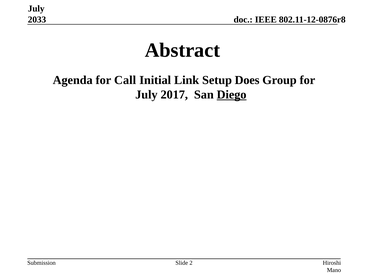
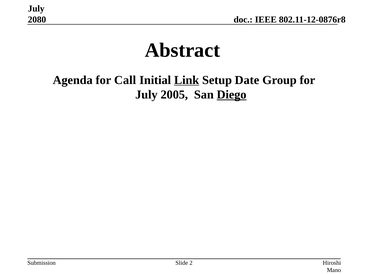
2033: 2033 -> 2080 (37, 19)
Link underline: none -> present (187, 80)
Does: Does -> Date (247, 80)
2017: 2017 -> 2005 (174, 95)
